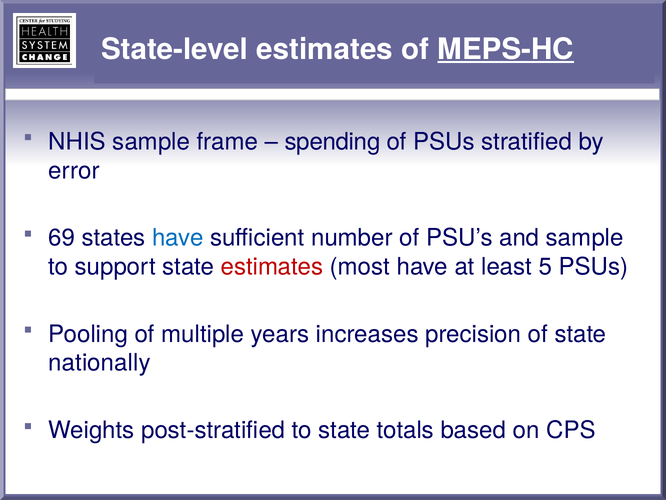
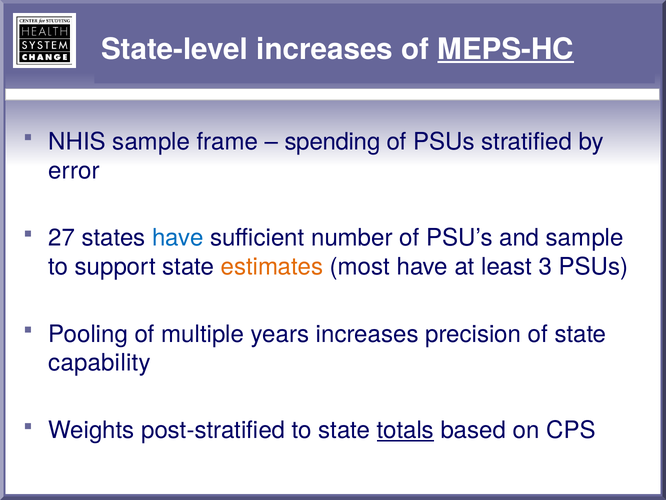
State-level estimates: estimates -> increases (325, 49)
69: 69 -> 27 (62, 238)
estimates colour: red -> orange (272, 267)
5: 5 -> 3 (545, 267)
nationally: nationally -> capability (99, 363)
totals underline: none -> present (405, 430)
